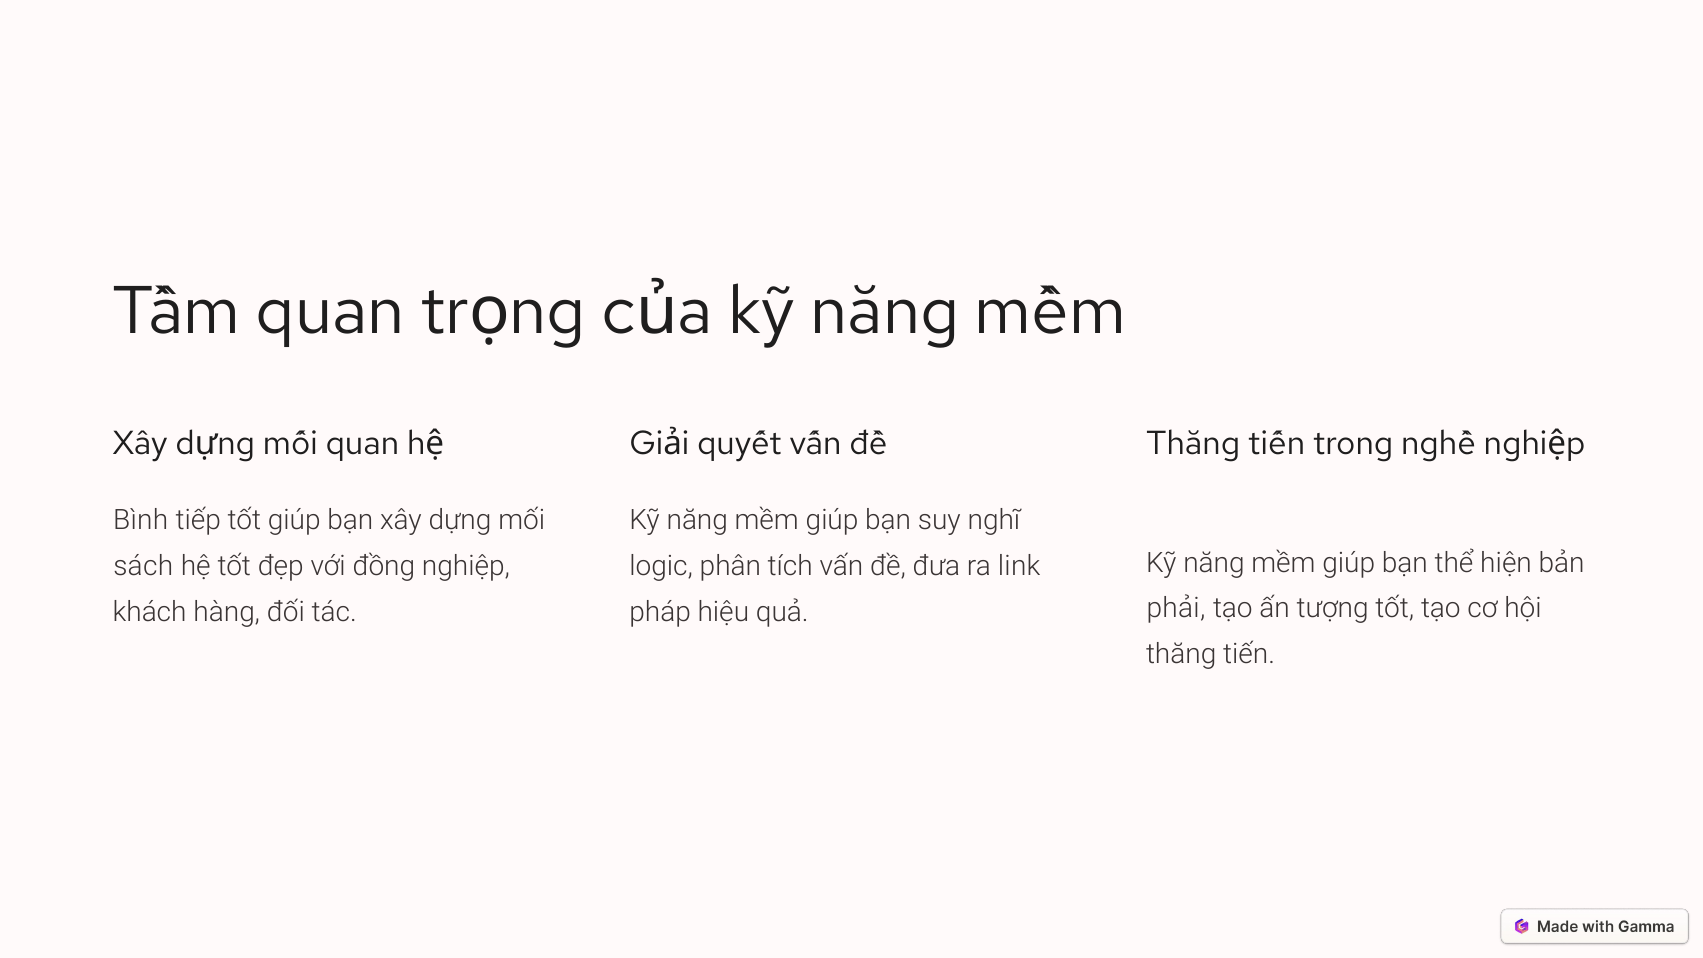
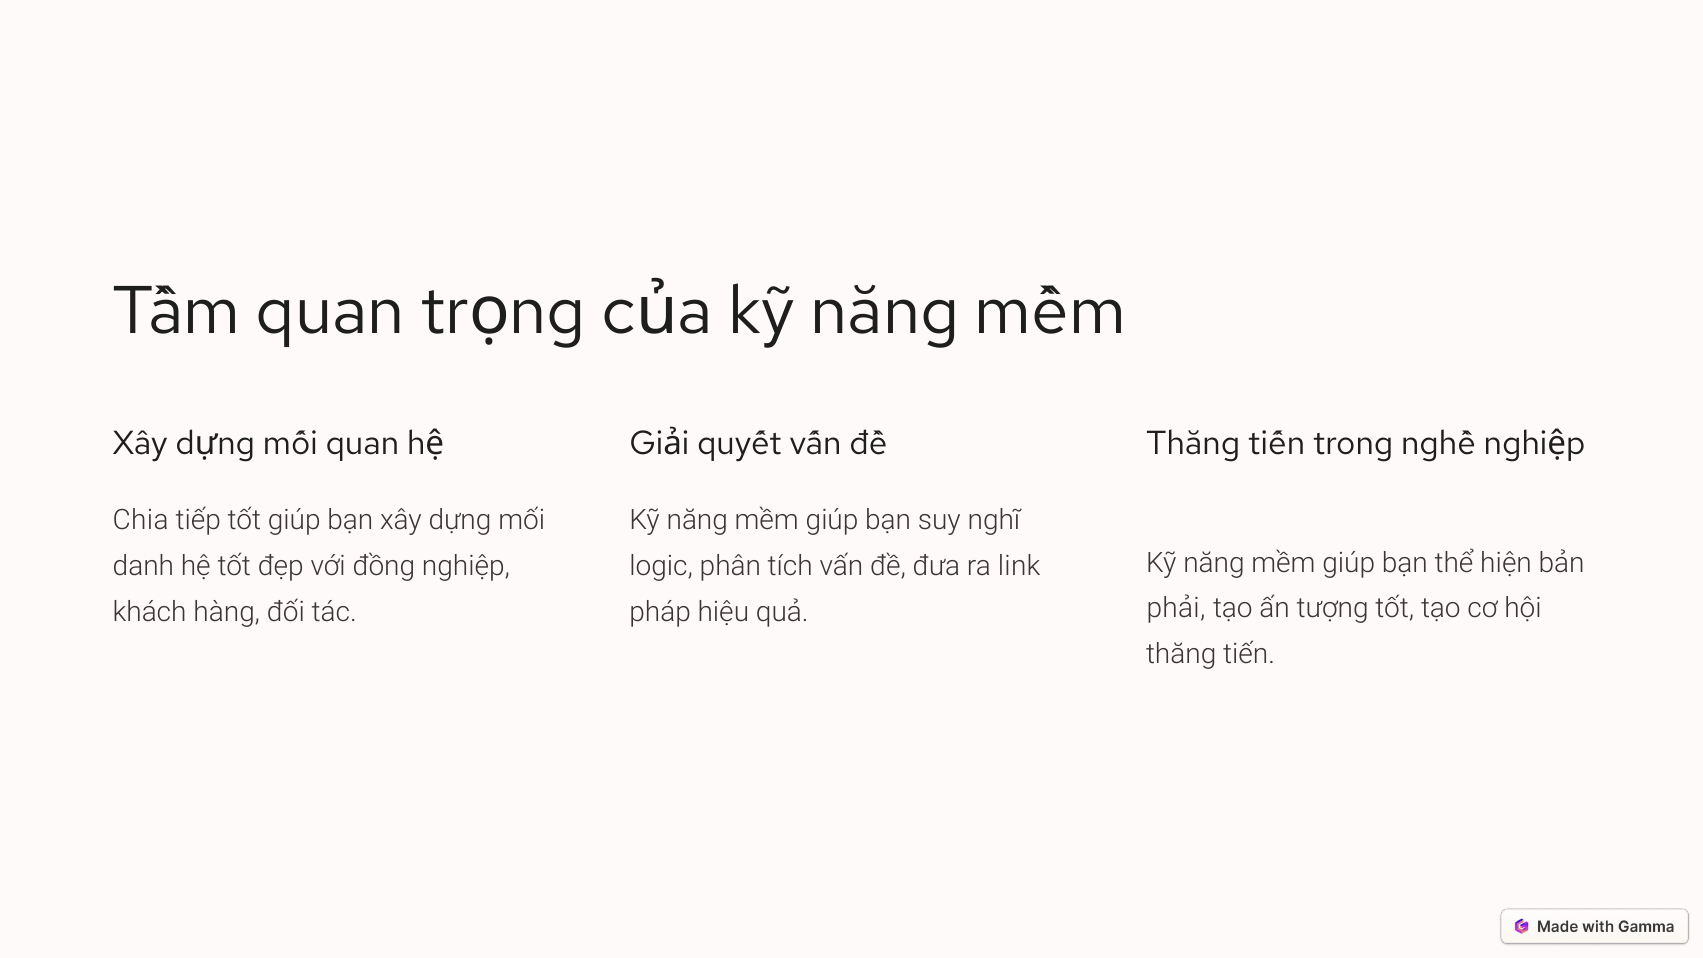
Bình: Bình -> Chia (141, 521)
sách: sách -> danh (143, 566)
